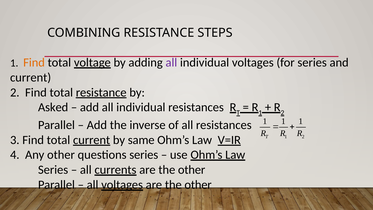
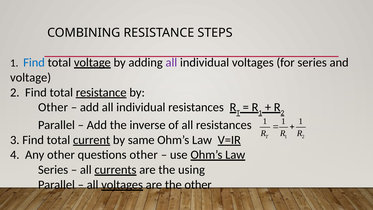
Find colour: orange -> blue (34, 62)
current: current -> voltage (31, 77)
Asked: Asked -> Other (53, 107)
questions series: series -> other (144, 155)
other: other -> using (192, 170)
